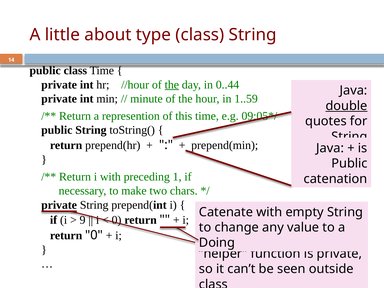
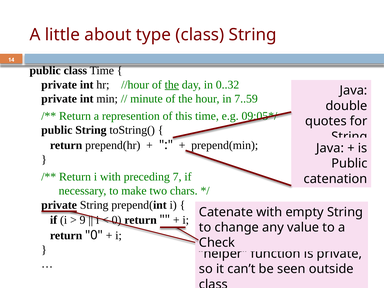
0..44: 0..44 -> 0..32 (228, 85)
1..59: 1..59 -> 7..59 (246, 99)
double underline: present -> none (346, 106)
1: 1 -> 7 (177, 177)
Doing: Doing -> Check (217, 243)
